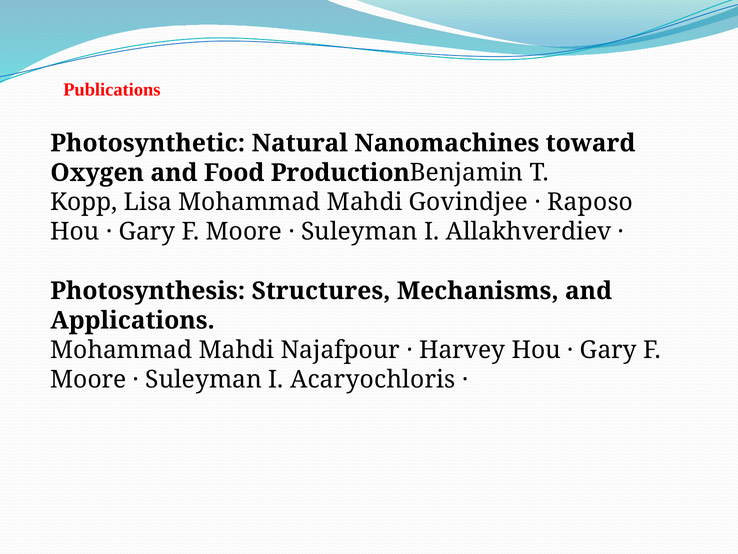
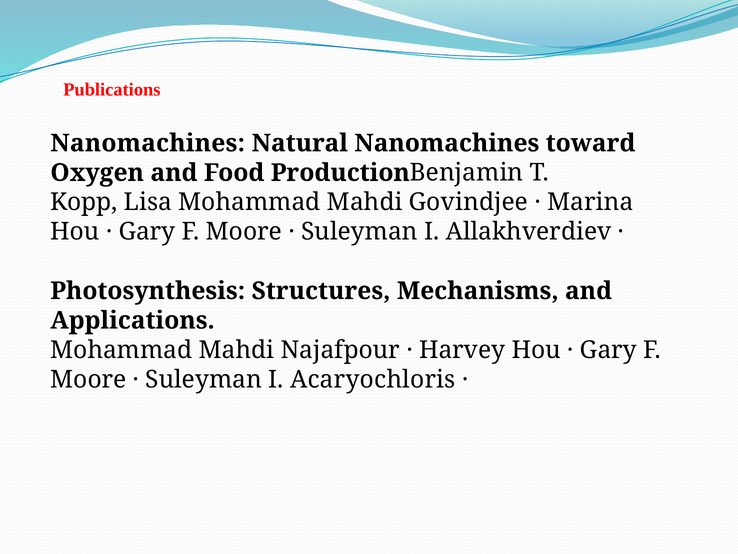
Photosynthetic: Photosynthetic -> Nanomachines (148, 143)
Raposo: Raposo -> Marina (590, 202)
